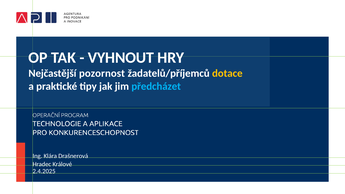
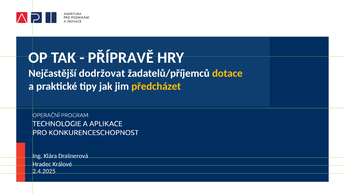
VYHNOUT: VYHNOUT -> PŘÍPRAVĚ (121, 58)
pozornost: pozornost -> dodržovat (102, 73)
předcházet colour: light blue -> yellow (156, 86)
